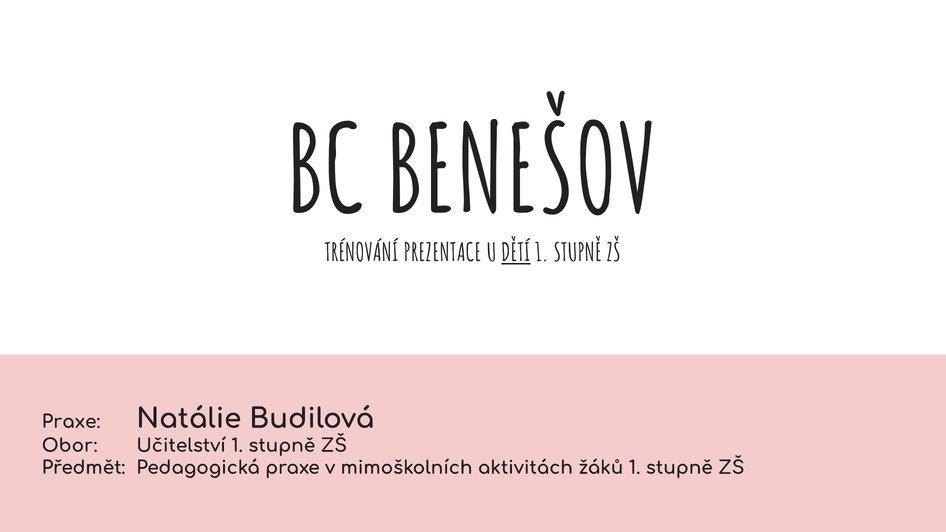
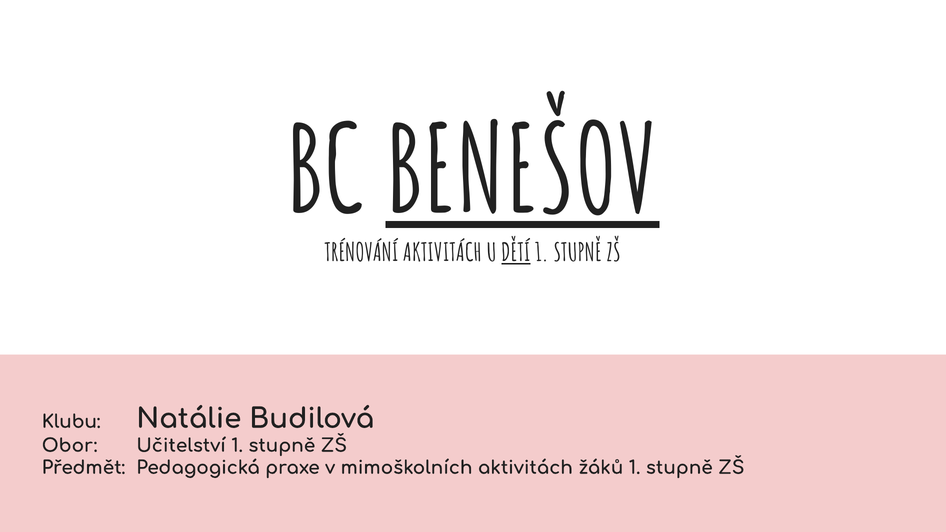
BENEŠOV underline: none -> present (523, 173)
TRÉNOVÁNÍ PREZENTACE: PREZENTACE -> AKTIVITÁCH (443, 253)
Praxe: Praxe -> Klubu (71, 422)
